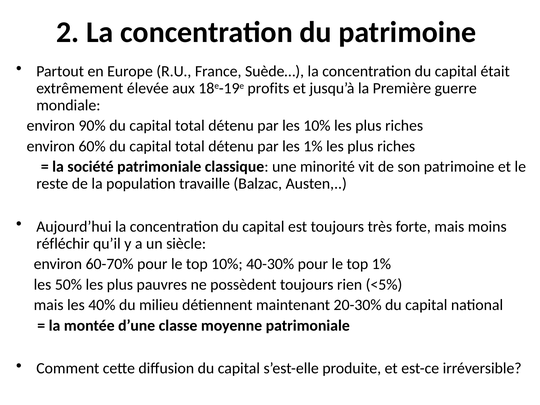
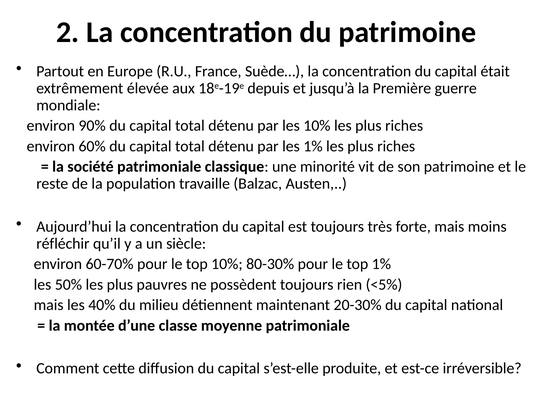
profits: profits -> depuis (268, 88)
40-30%: 40-30% -> 80-30% (270, 264)
